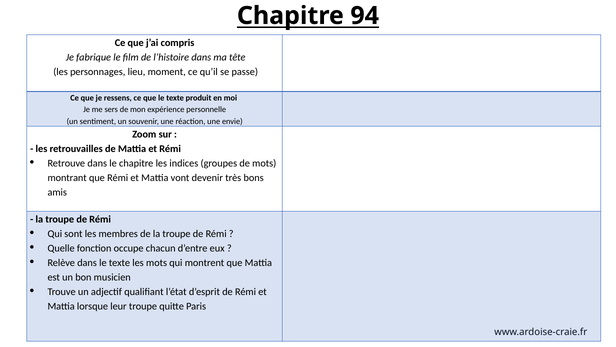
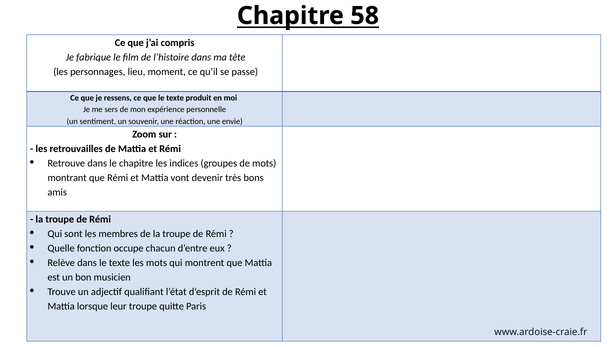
94: 94 -> 58 (365, 16)
